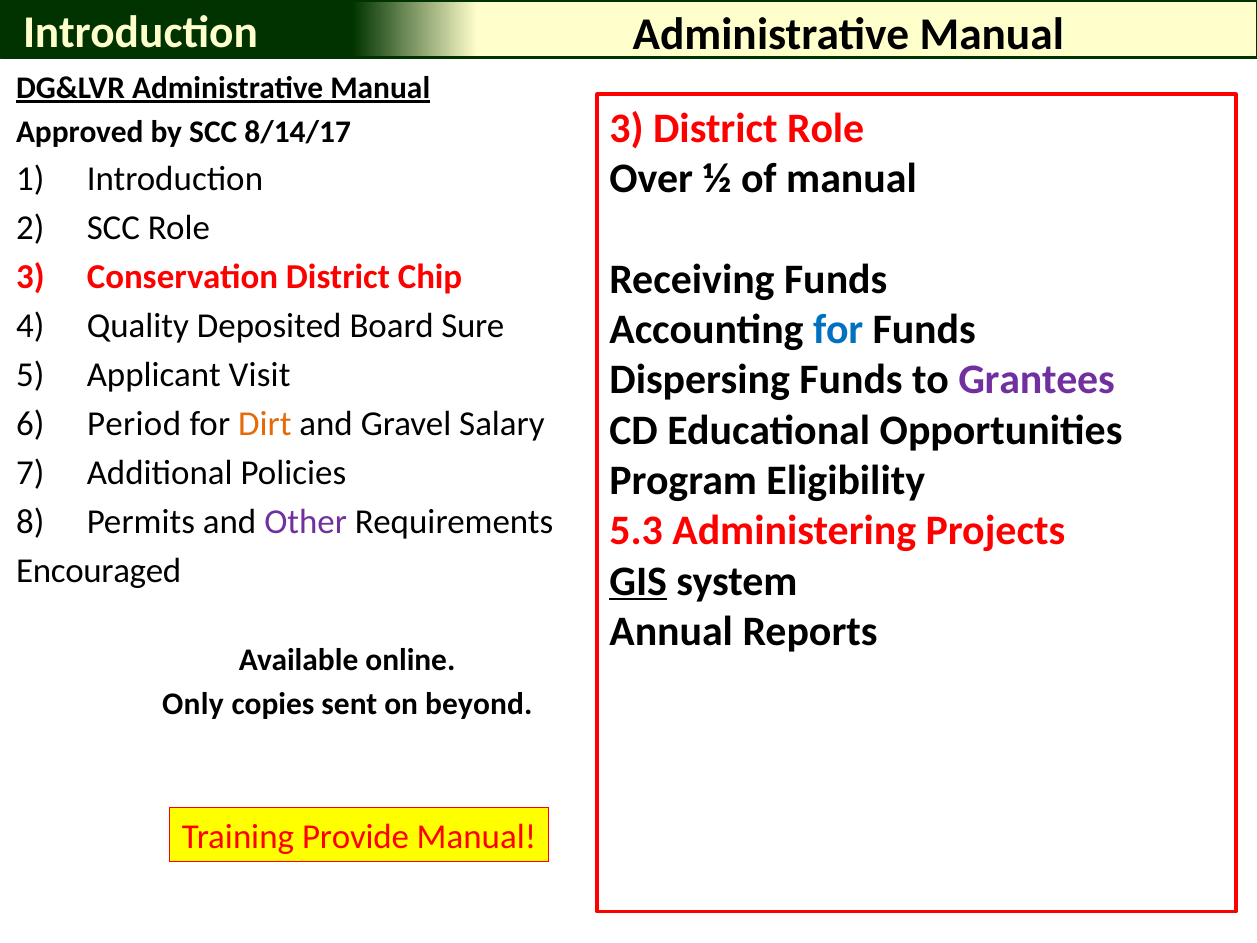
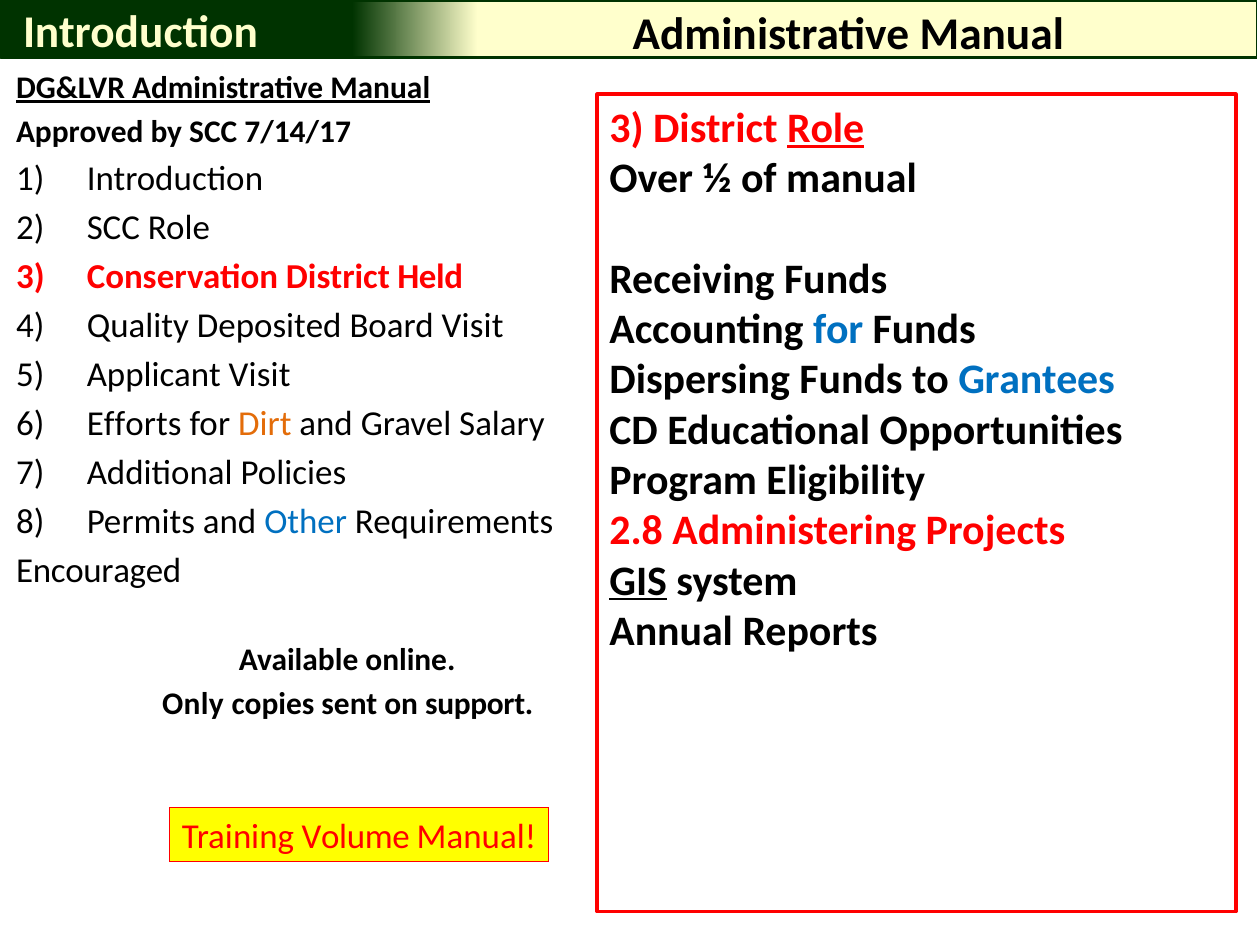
Role underline: none -> present (826, 128)
8/14/17: 8/14/17 -> 7/14/17 (298, 132)
Chip: Chip -> Held (430, 277)
Board Sure: Sure -> Visit (473, 326)
Grantees colour: purple -> blue (1037, 380)
Period: Period -> Efforts (134, 424)
Other colour: purple -> blue (306, 522)
5.3: 5.3 -> 2.8 (636, 531)
beyond: beyond -> support (479, 704)
Provide: Provide -> Volume (356, 837)
